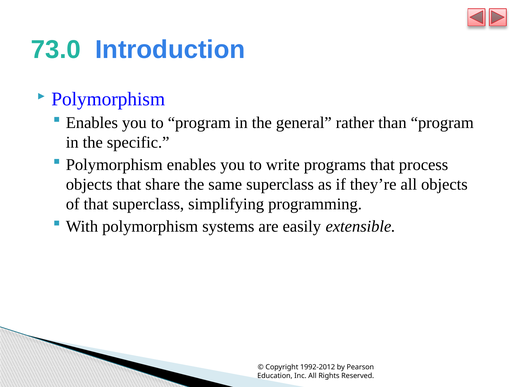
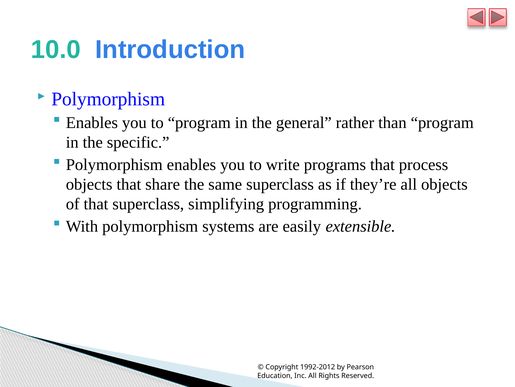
73.0: 73.0 -> 10.0 (56, 49)
